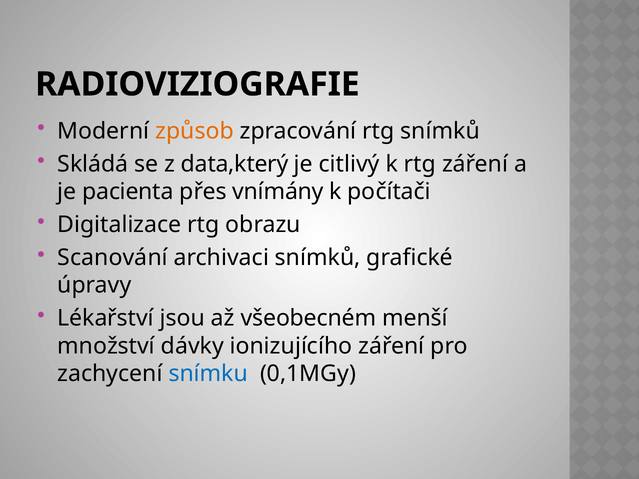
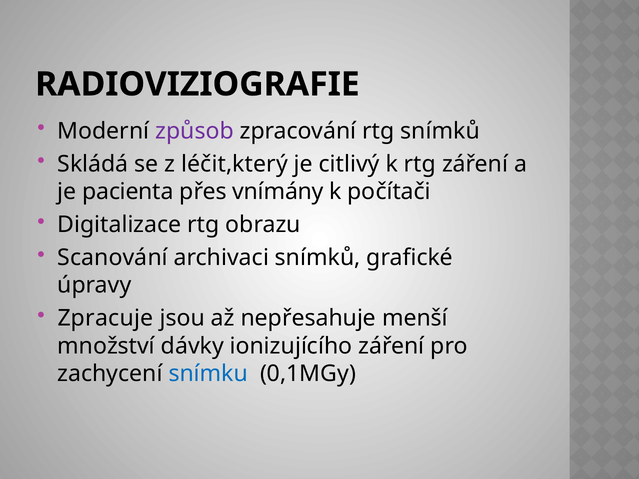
způsob colour: orange -> purple (195, 131)
data,který: data,který -> léčit,který (235, 164)
Lékařství: Lékařství -> Zpracuje (105, 318)
všeobecném: všeobecném -> nepřesahuje (308, 318)
